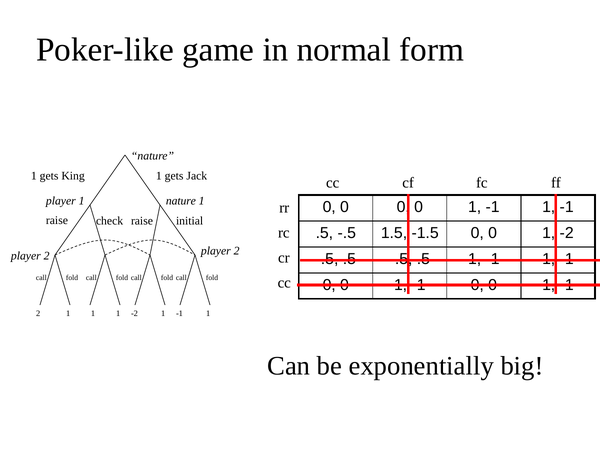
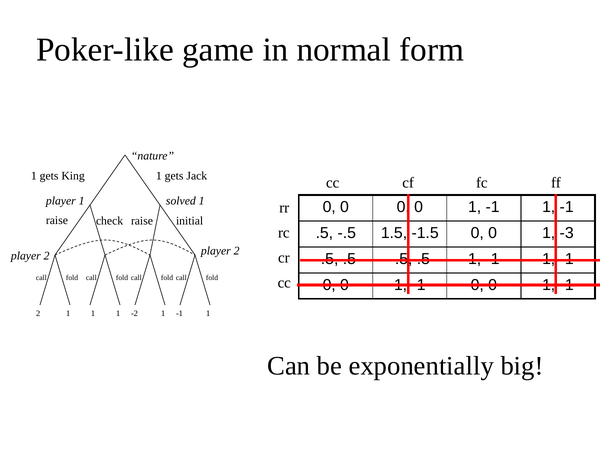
nature: nature -> solved (181, 201)
0 1 -2: -2 -> -3 (567, 233)
